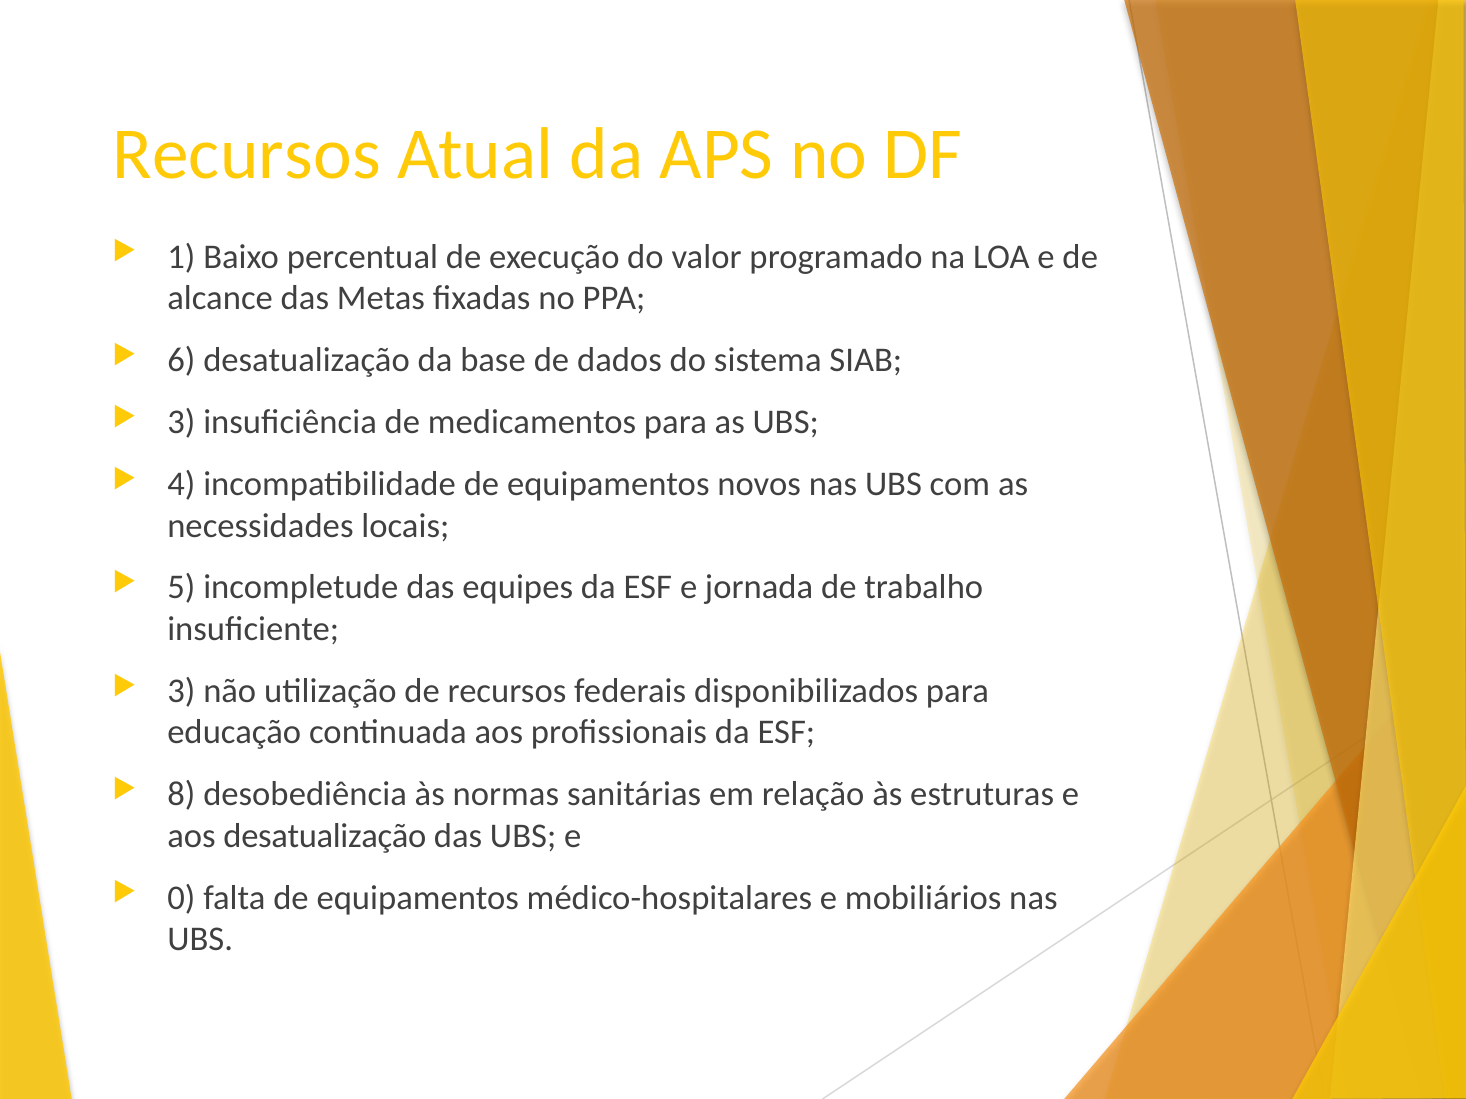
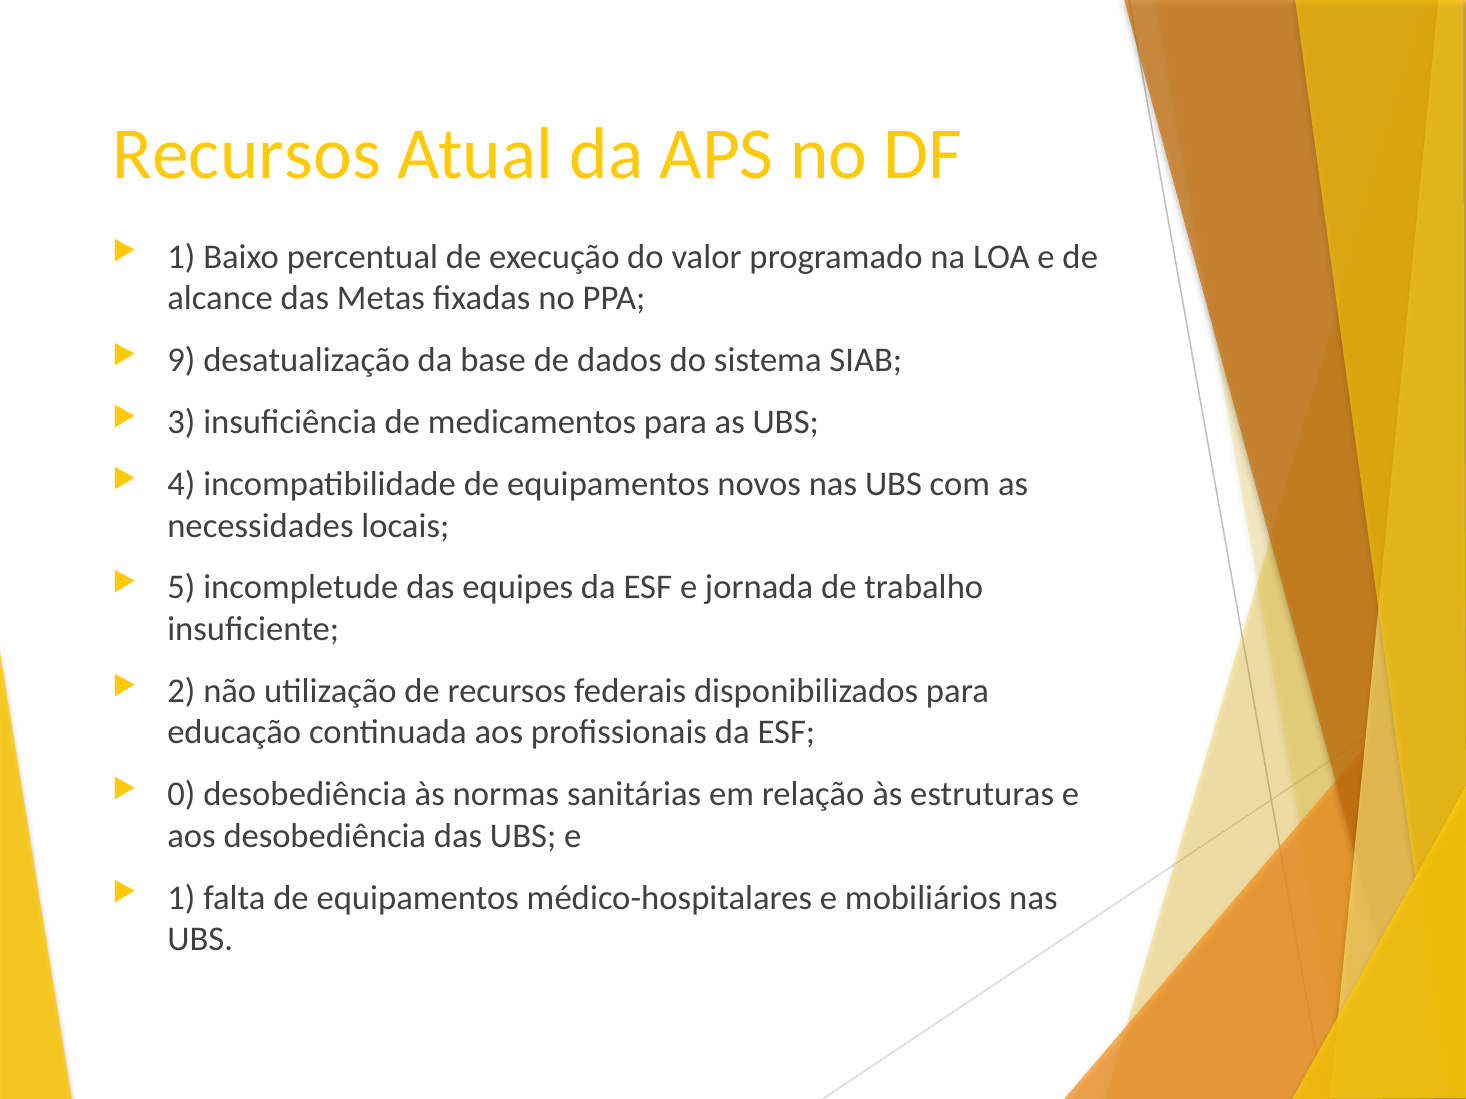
6: 6 -> 9 (181, 360)
3: 3 -> 2 (181, 691)
8: 8 -> 0 (181, 795)
aos desatualização: desatualização -> desobediência (325, 836)
0: 0 -> 1 (181, 898)
